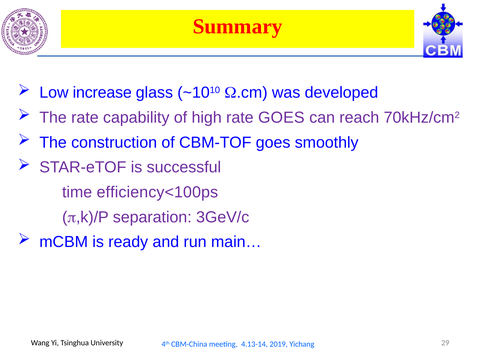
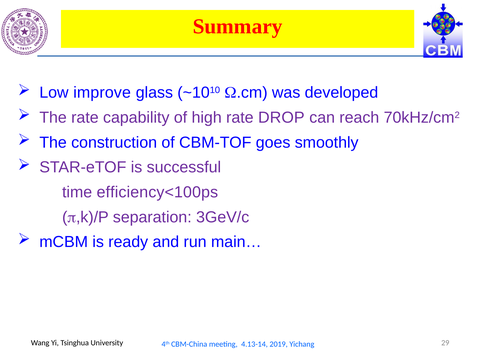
increase: increase -> improve (102, 93)
rate GOES: GOES -> DROP (281, 117)
